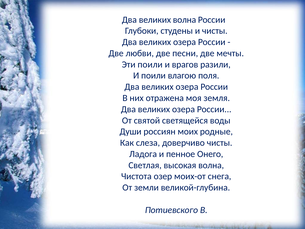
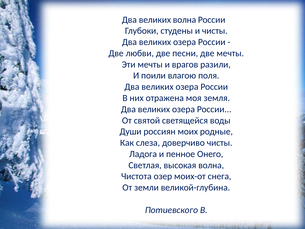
Эти поили: поили -> мечты (150, 64)
